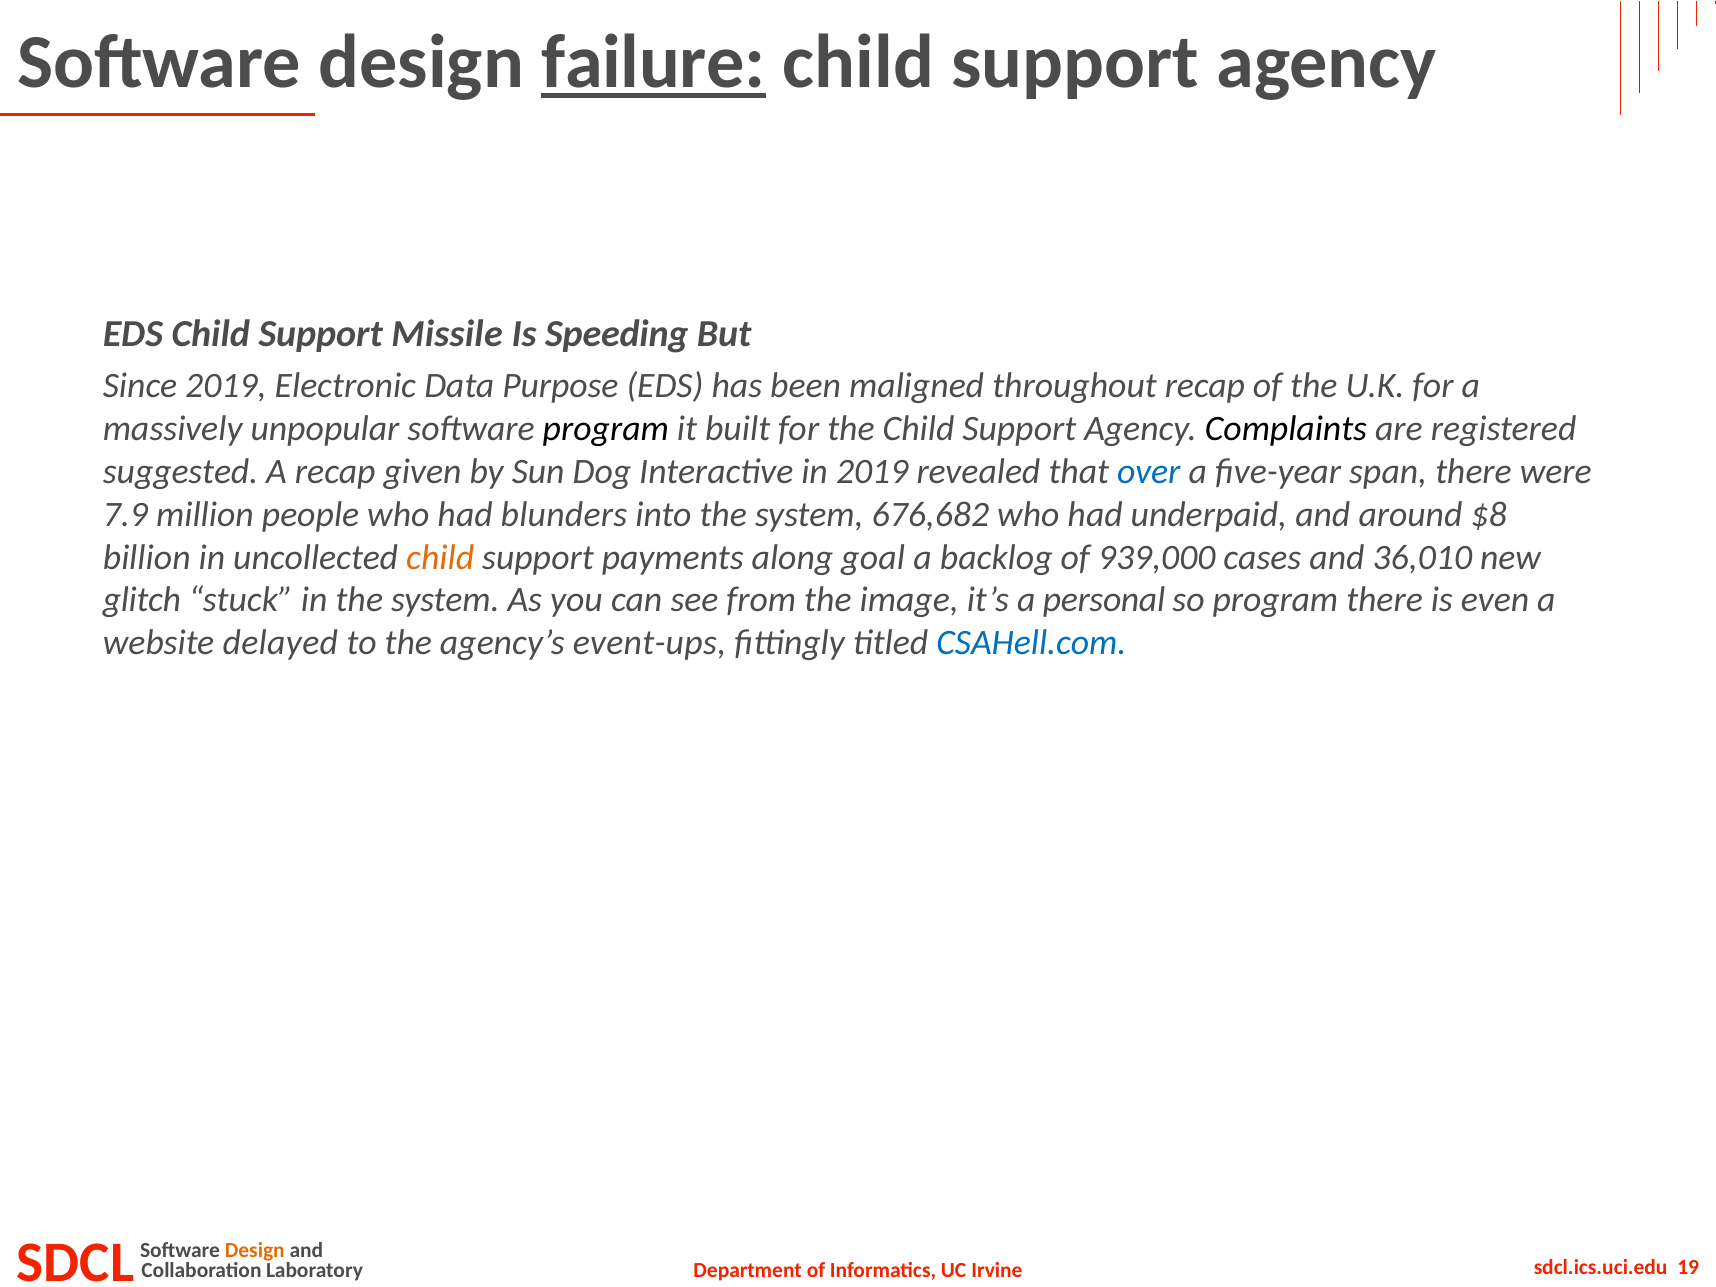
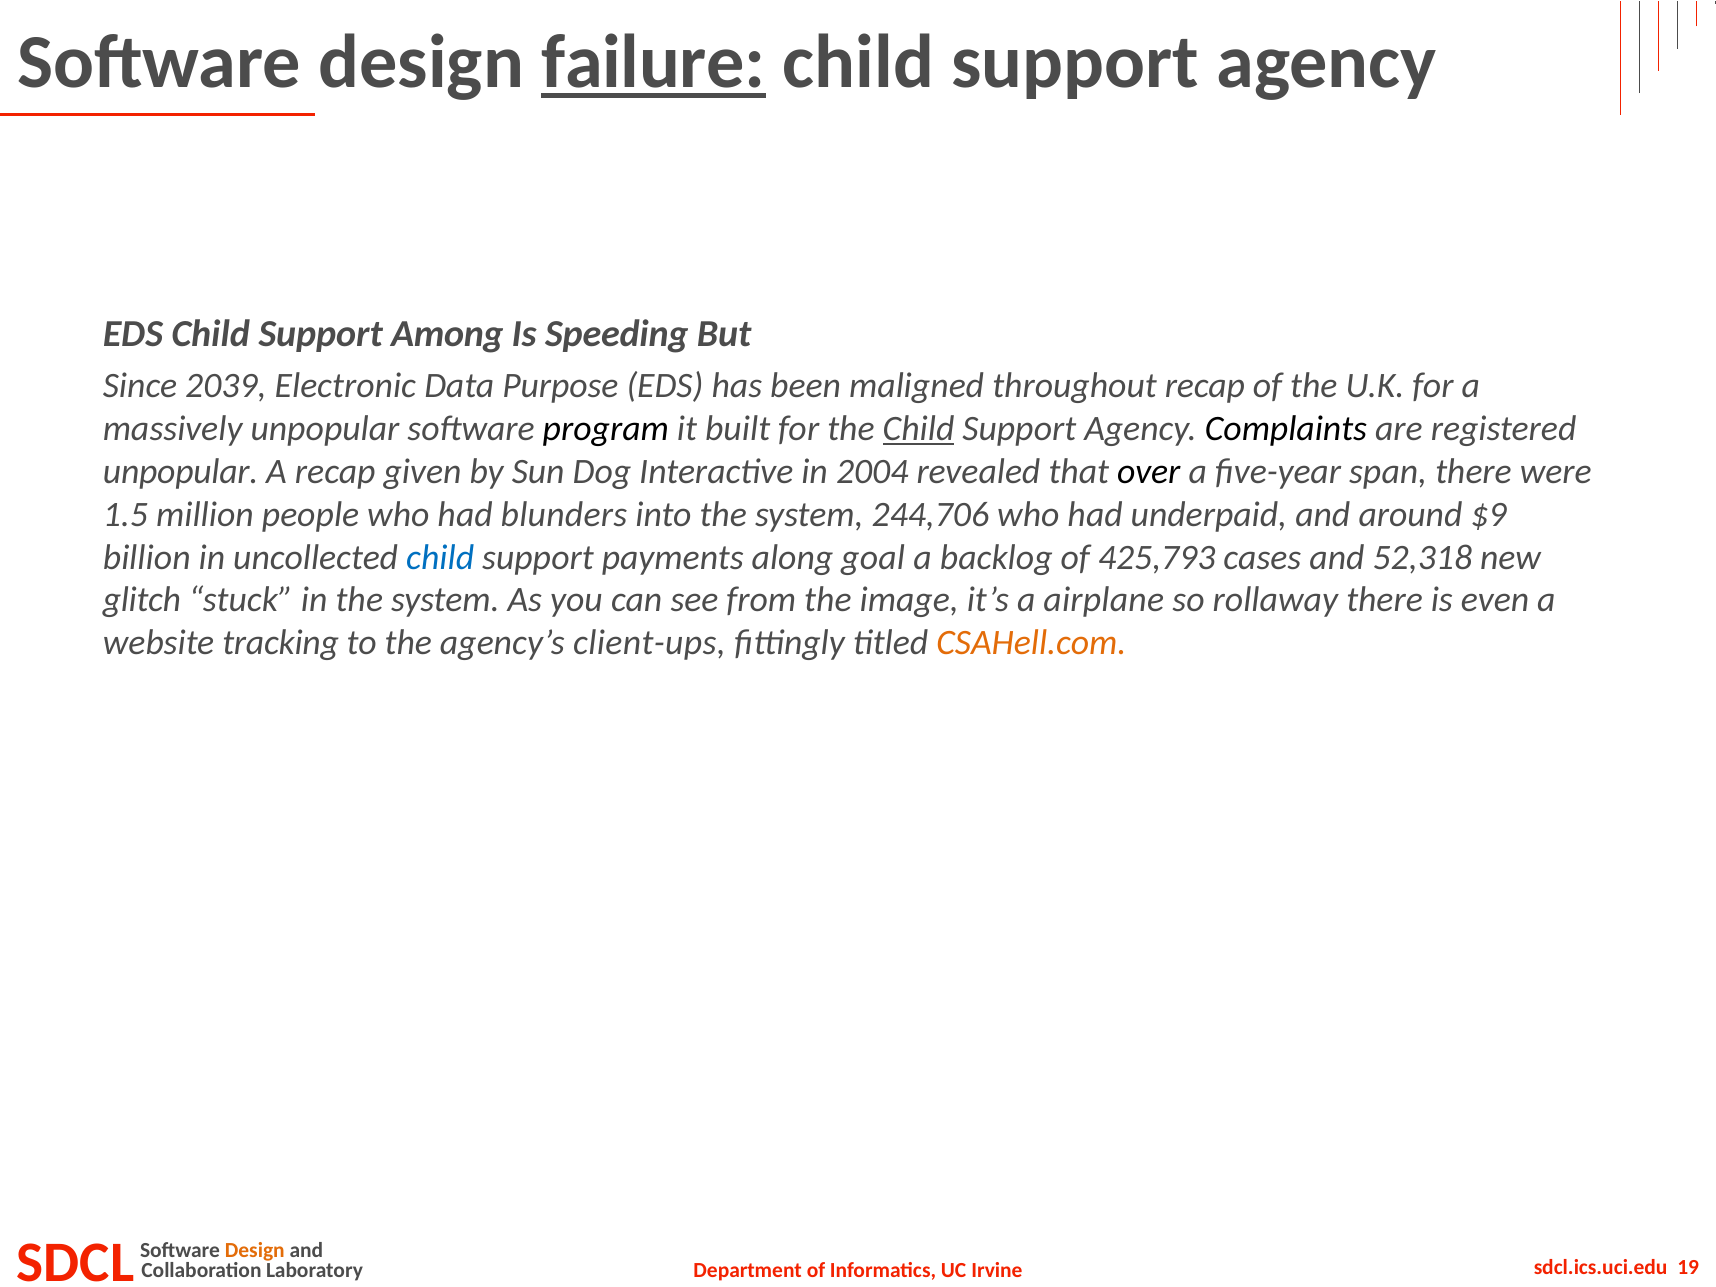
Missile: Missile -> Among (447, 334)
Since 2019: 2019 -> 2039 (226, 386)
Child underline: none -> present (919, 429)
suggested: suggested -> unpopular (181, 471)
in 2019: 2019 -> 2004 (872, 471)
over colour: blue -> black (1149, 471)
7.9: 7.9 -> 1.5 (125, 514)
676,682: 676,682 -> 244,706 (930, 514)
$8: $8 -> $9 (1489, 514)
child colour: orange -> blue (440, 557)
939,000: 939,000 -> 425,793 (1157, 557)
36,010: 36,010 -> 52,318 (1422, 557)
personal: personal -> airplane (1104, 600)
so program: program -> rollaway (1275, 600)
delayed: delayed -> tracking (281, 643)
event-ups: event-ups -> client-ups (649, 643)
CSAHell.com colour: blue -> orange (1031, 643)
